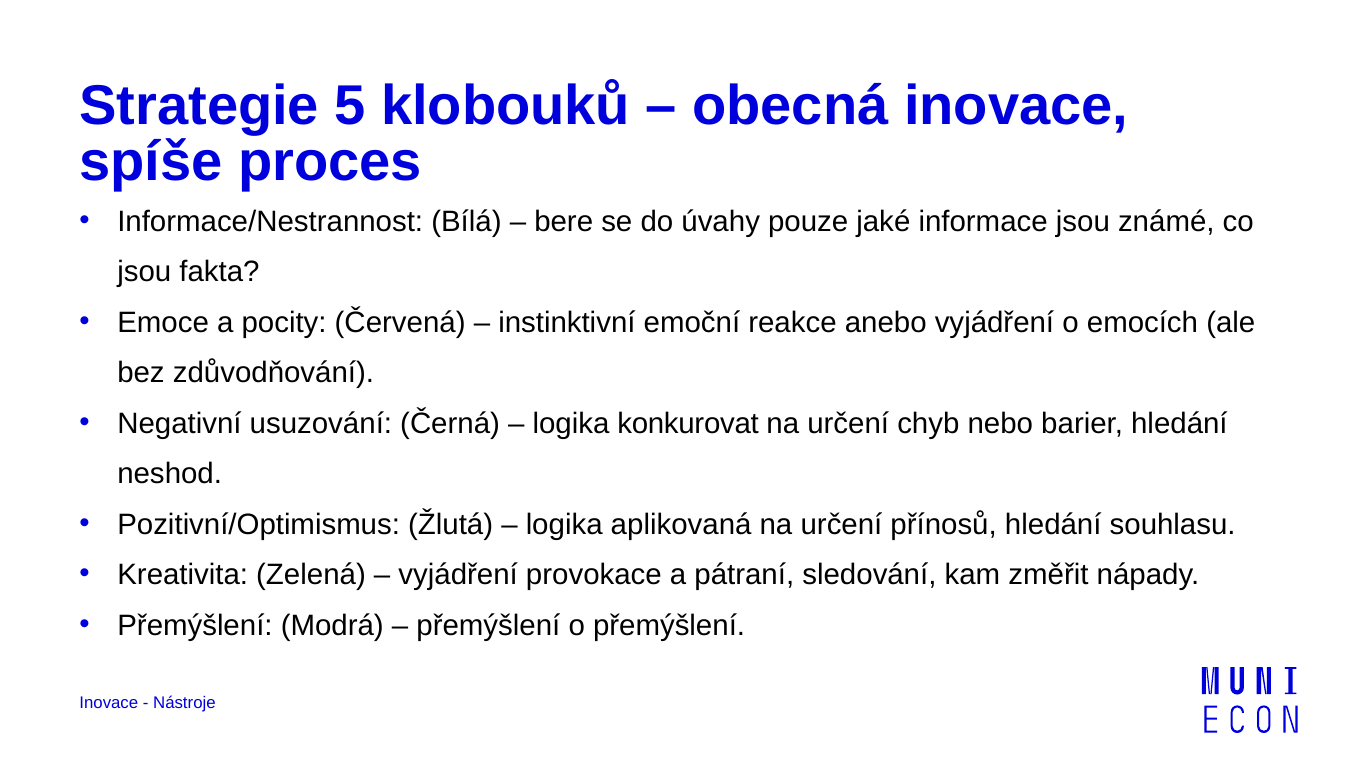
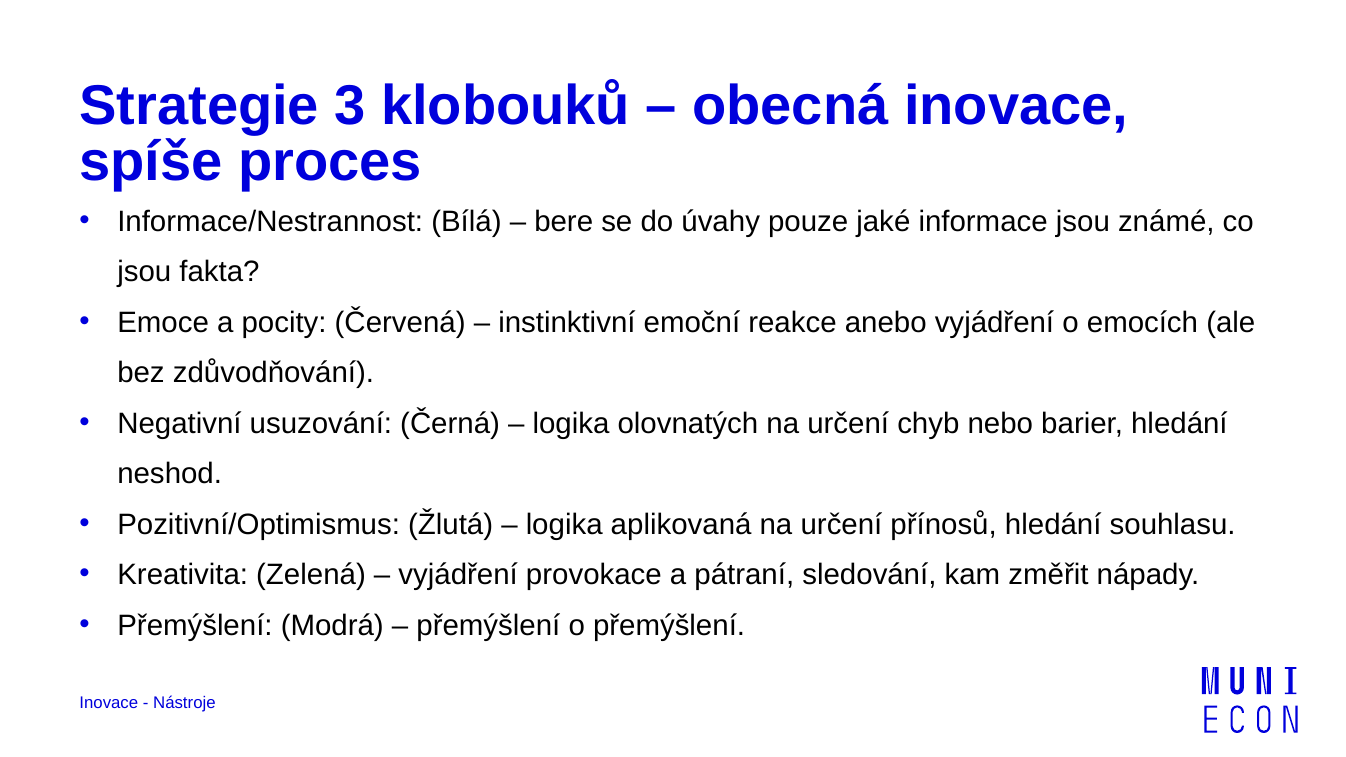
5: 5 -> 3 (350, 106)
konkurovat: konkurovat -> olovnatých (688, 424)
